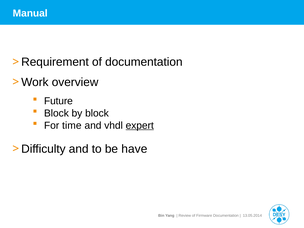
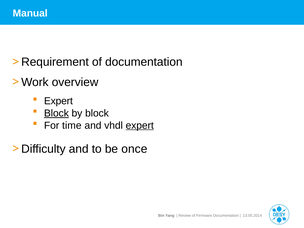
Future: Future -> Expert (58, 101)
Block underline: none -> present (56, 113)
have: have -> once (134, 149)
